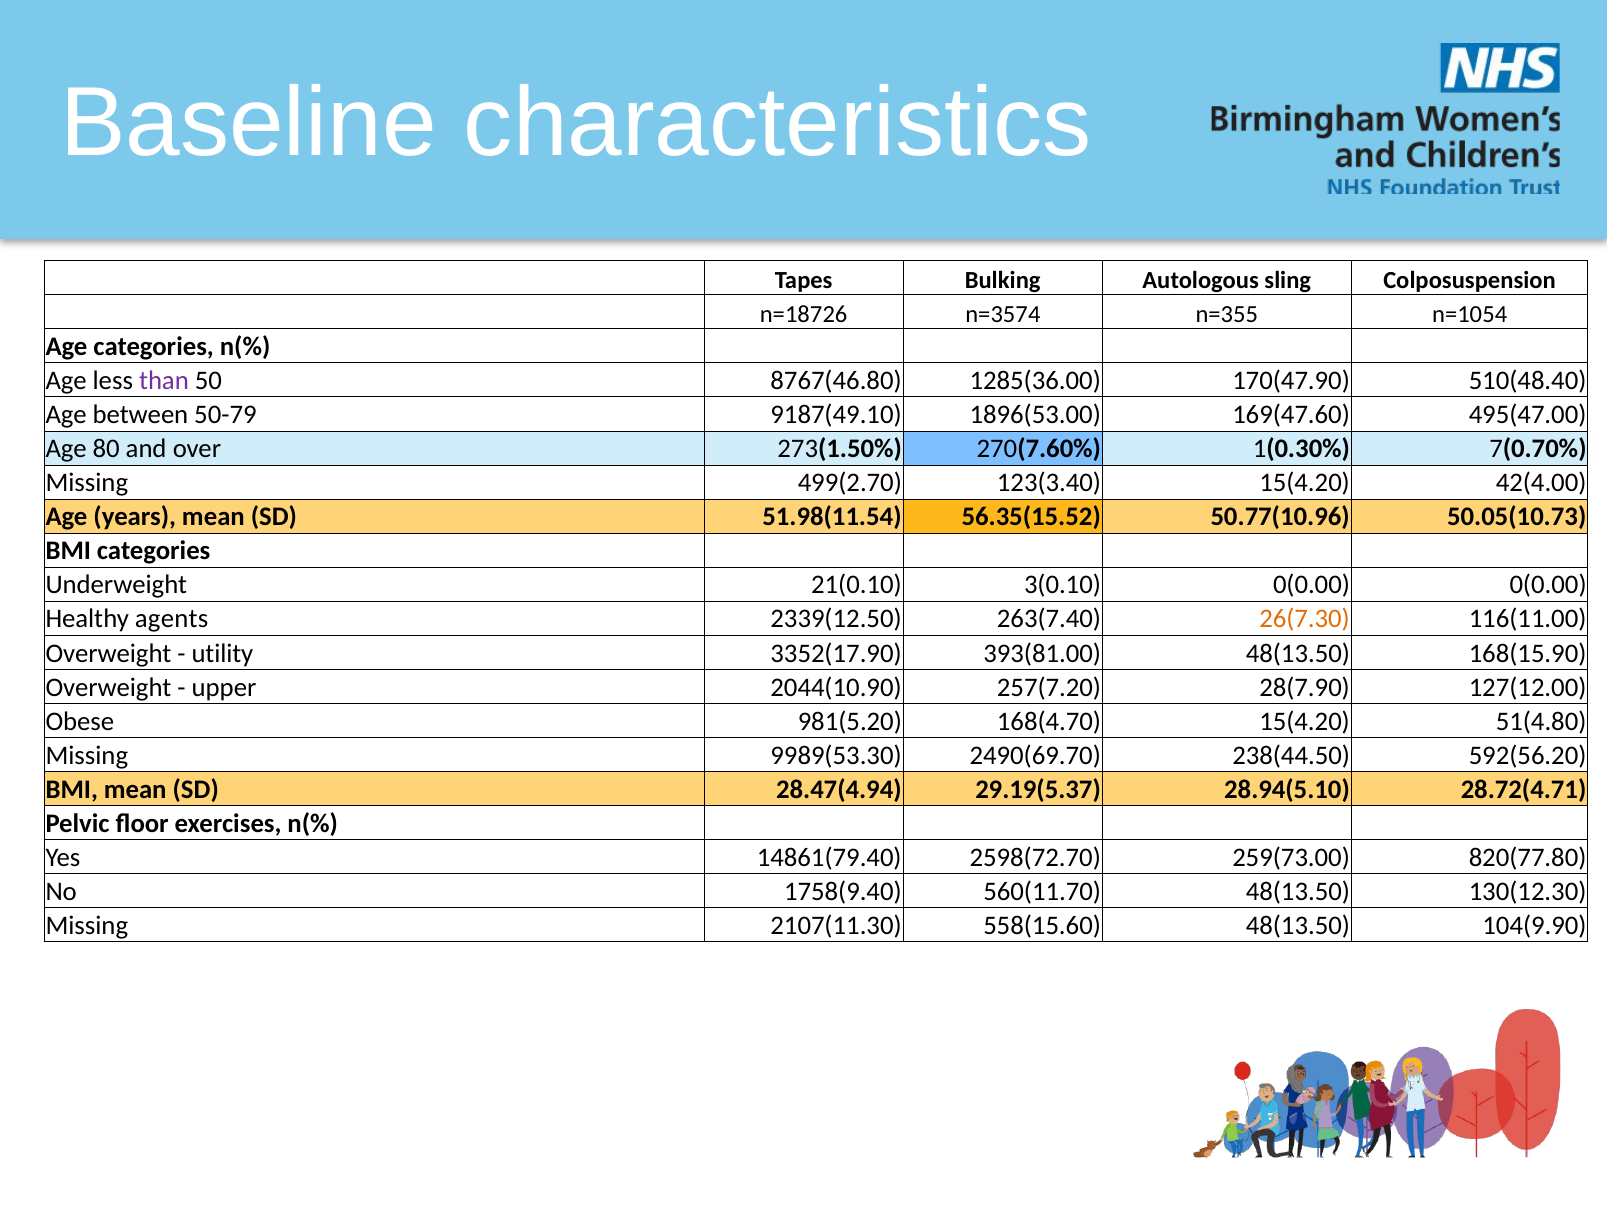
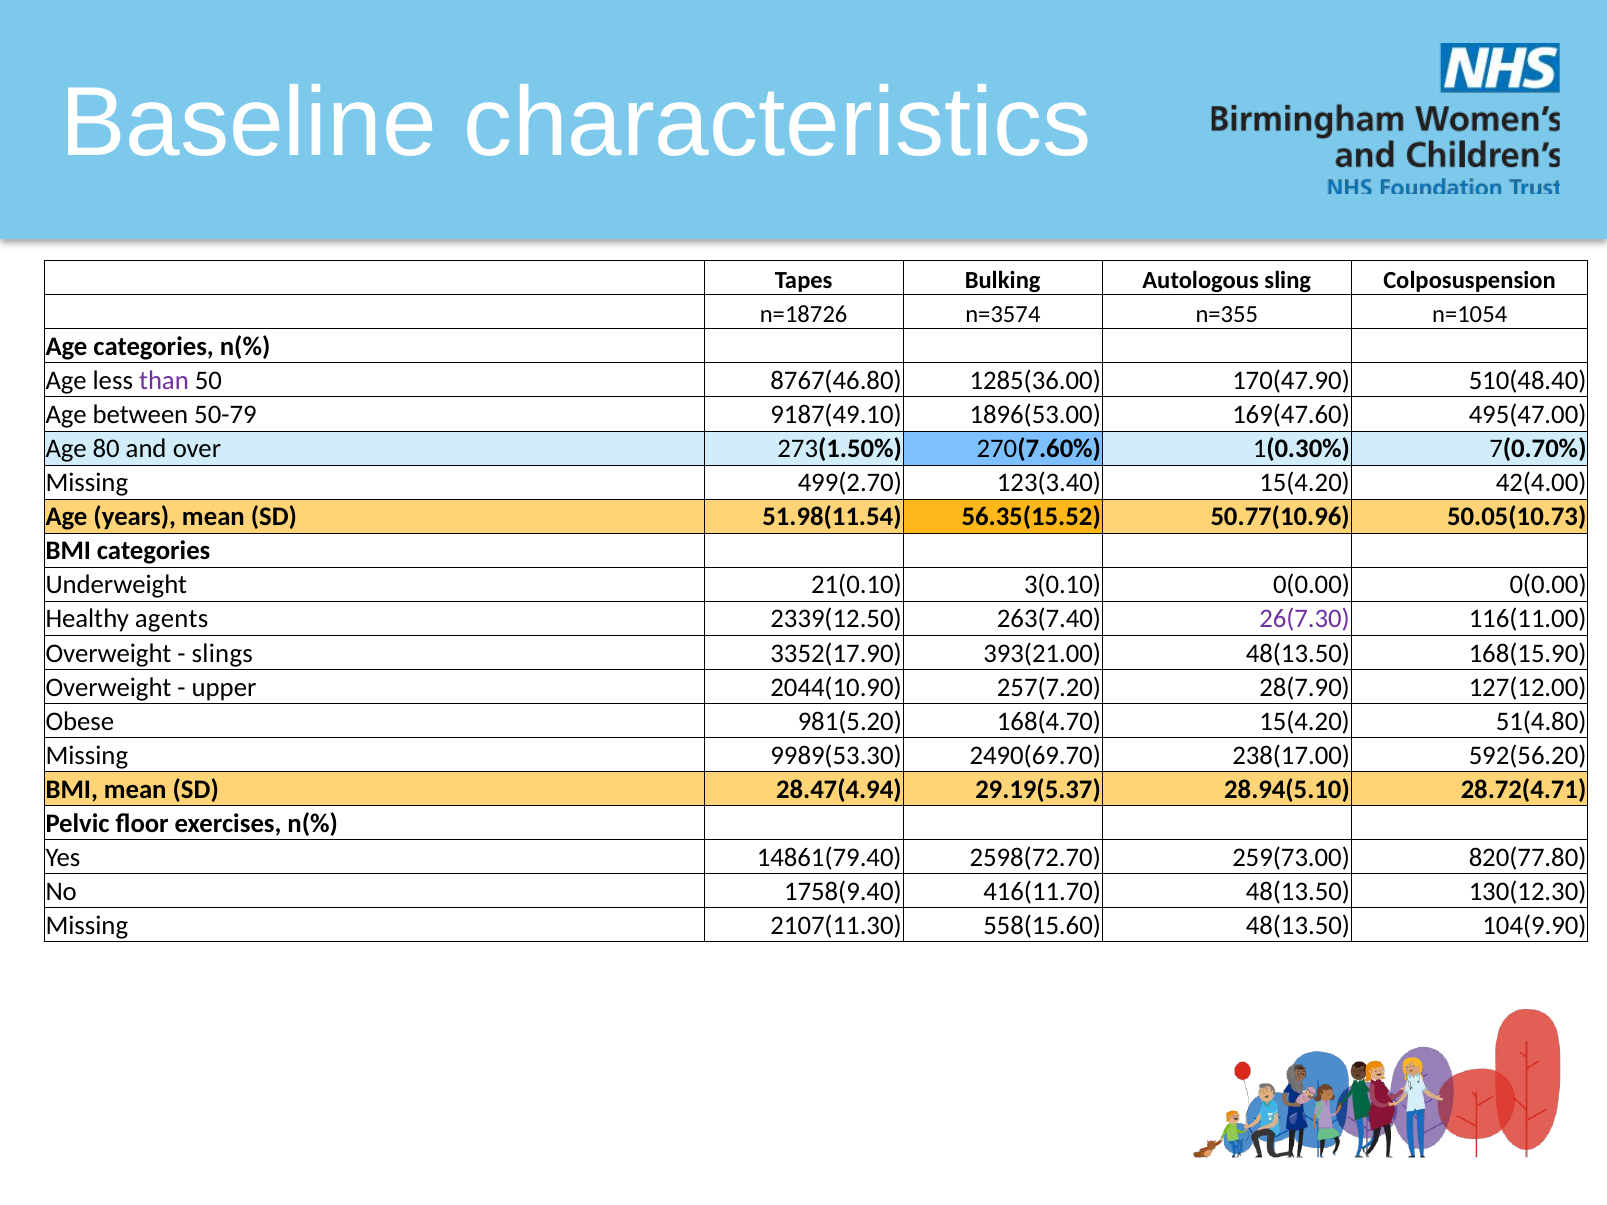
26(7.30 colour: orange -> purple (1305, 619)
utility: utility -> slings (222, 653)
393(81.00: 393(81.00 -> 393(21.00 (1042, 653)
238(44.50: 238(44.50 -> 238(17.00 (1291, 755)
560(11.70: 560(11.70 -> 416(11.70 (1042, 892)
